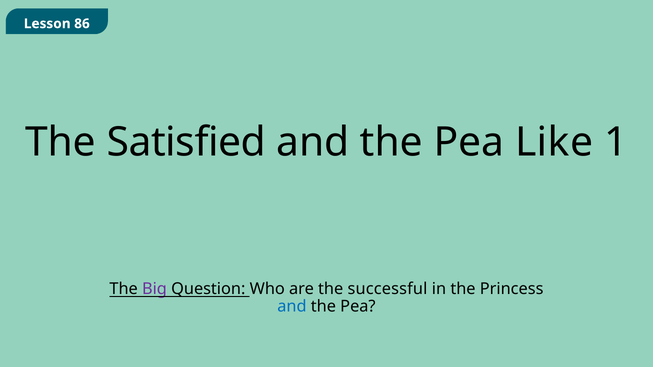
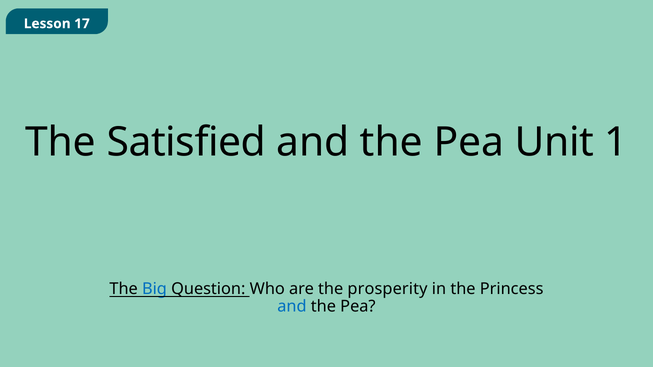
86: 86 -> 17 (82, 24)
Like: Like -> Unit (554, 142)
Big colour: purple -> blue (154, 289)
successful: successful -> prosperity (388, 289)
